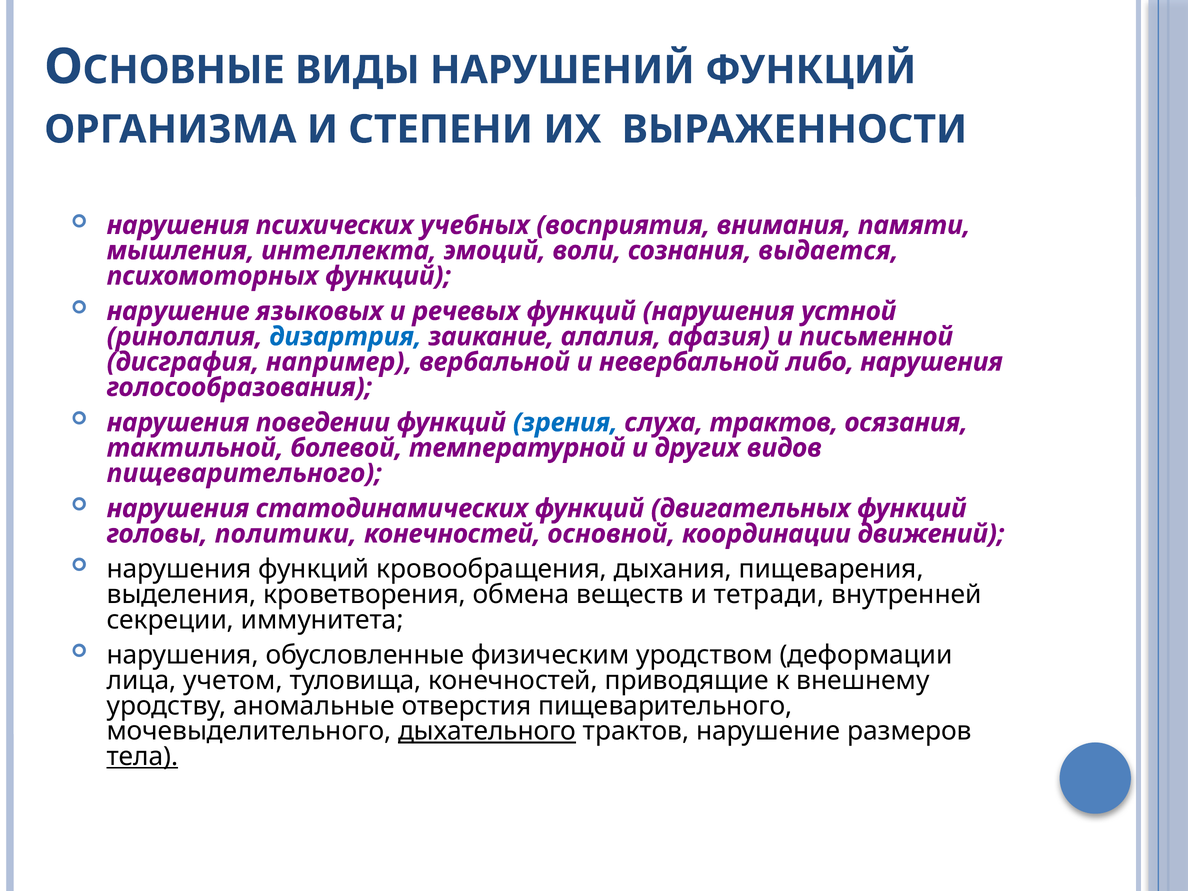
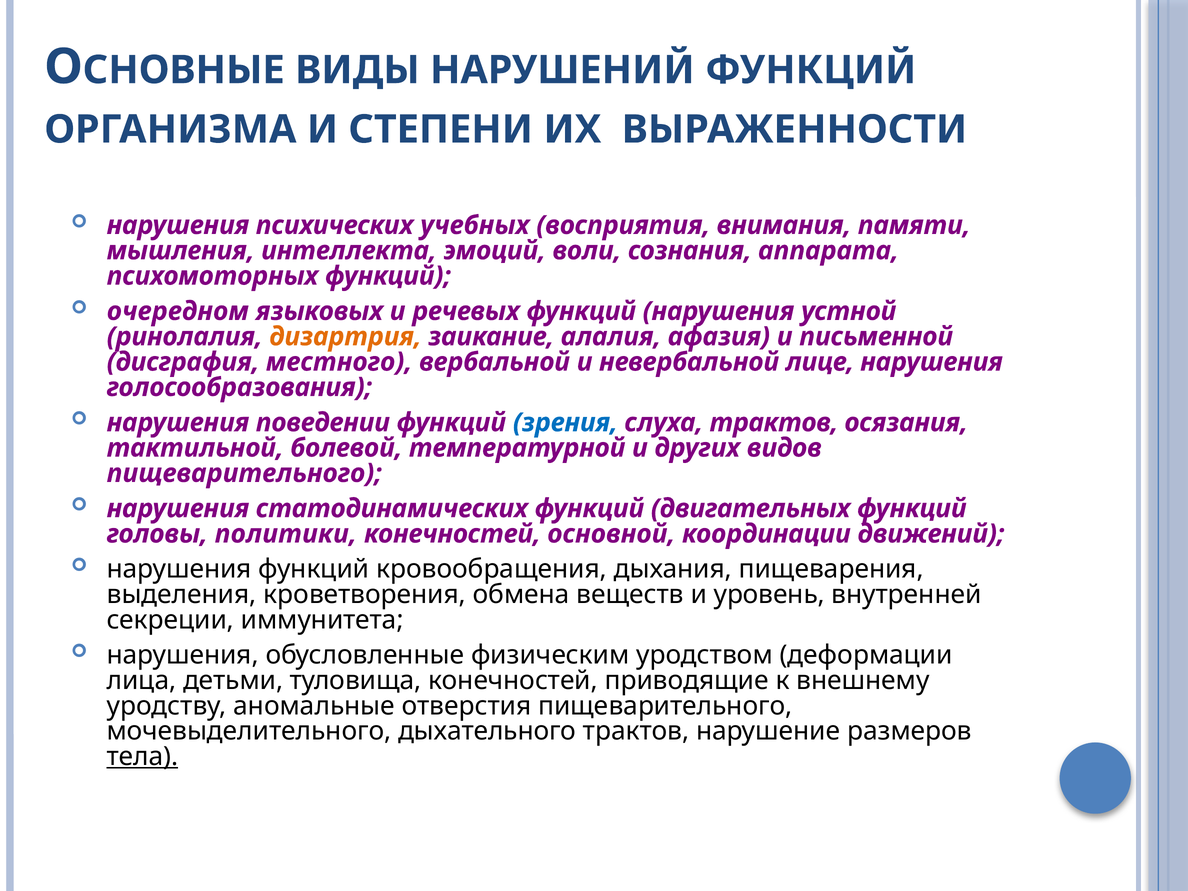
выдается: выдается -> аппарата (828, 251)
нарушение: нарушение -> очередном (178, 311)
дизартрия colour: blue -> orange (345, 337)
например: например -> местного (339, 362)
либо: либо -> лице (820, 362)
тетради: тетради -> уровень (769, 595)
учетом: учетом -> детьми (233, 680)
дыхательного underline: present -> none (487, 731)
